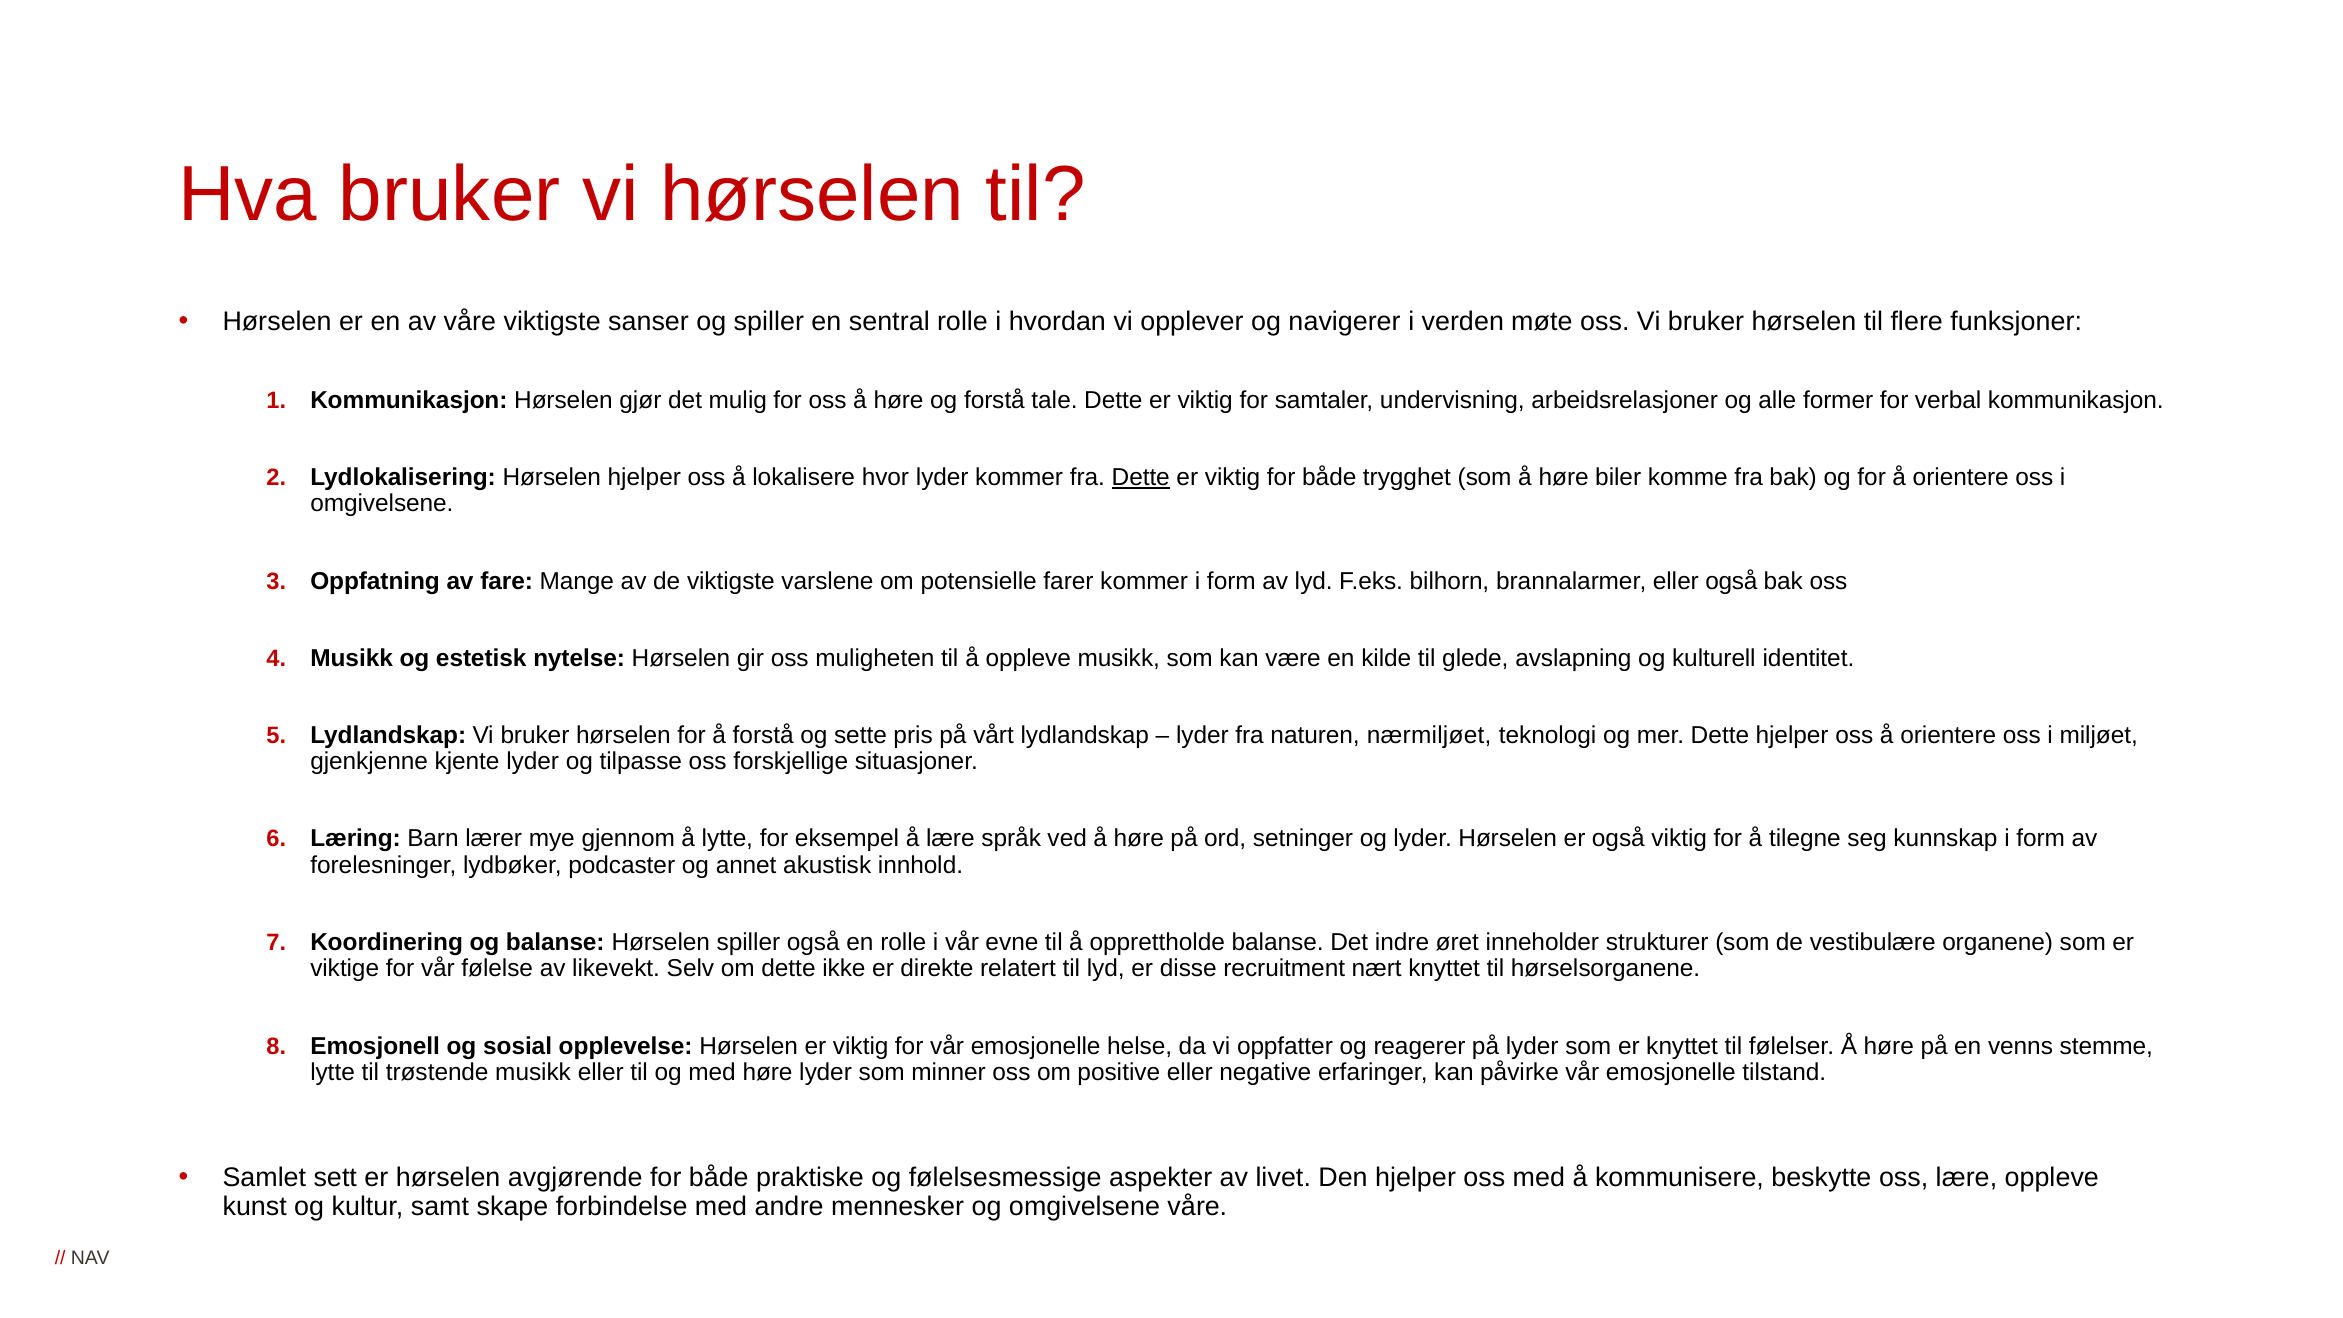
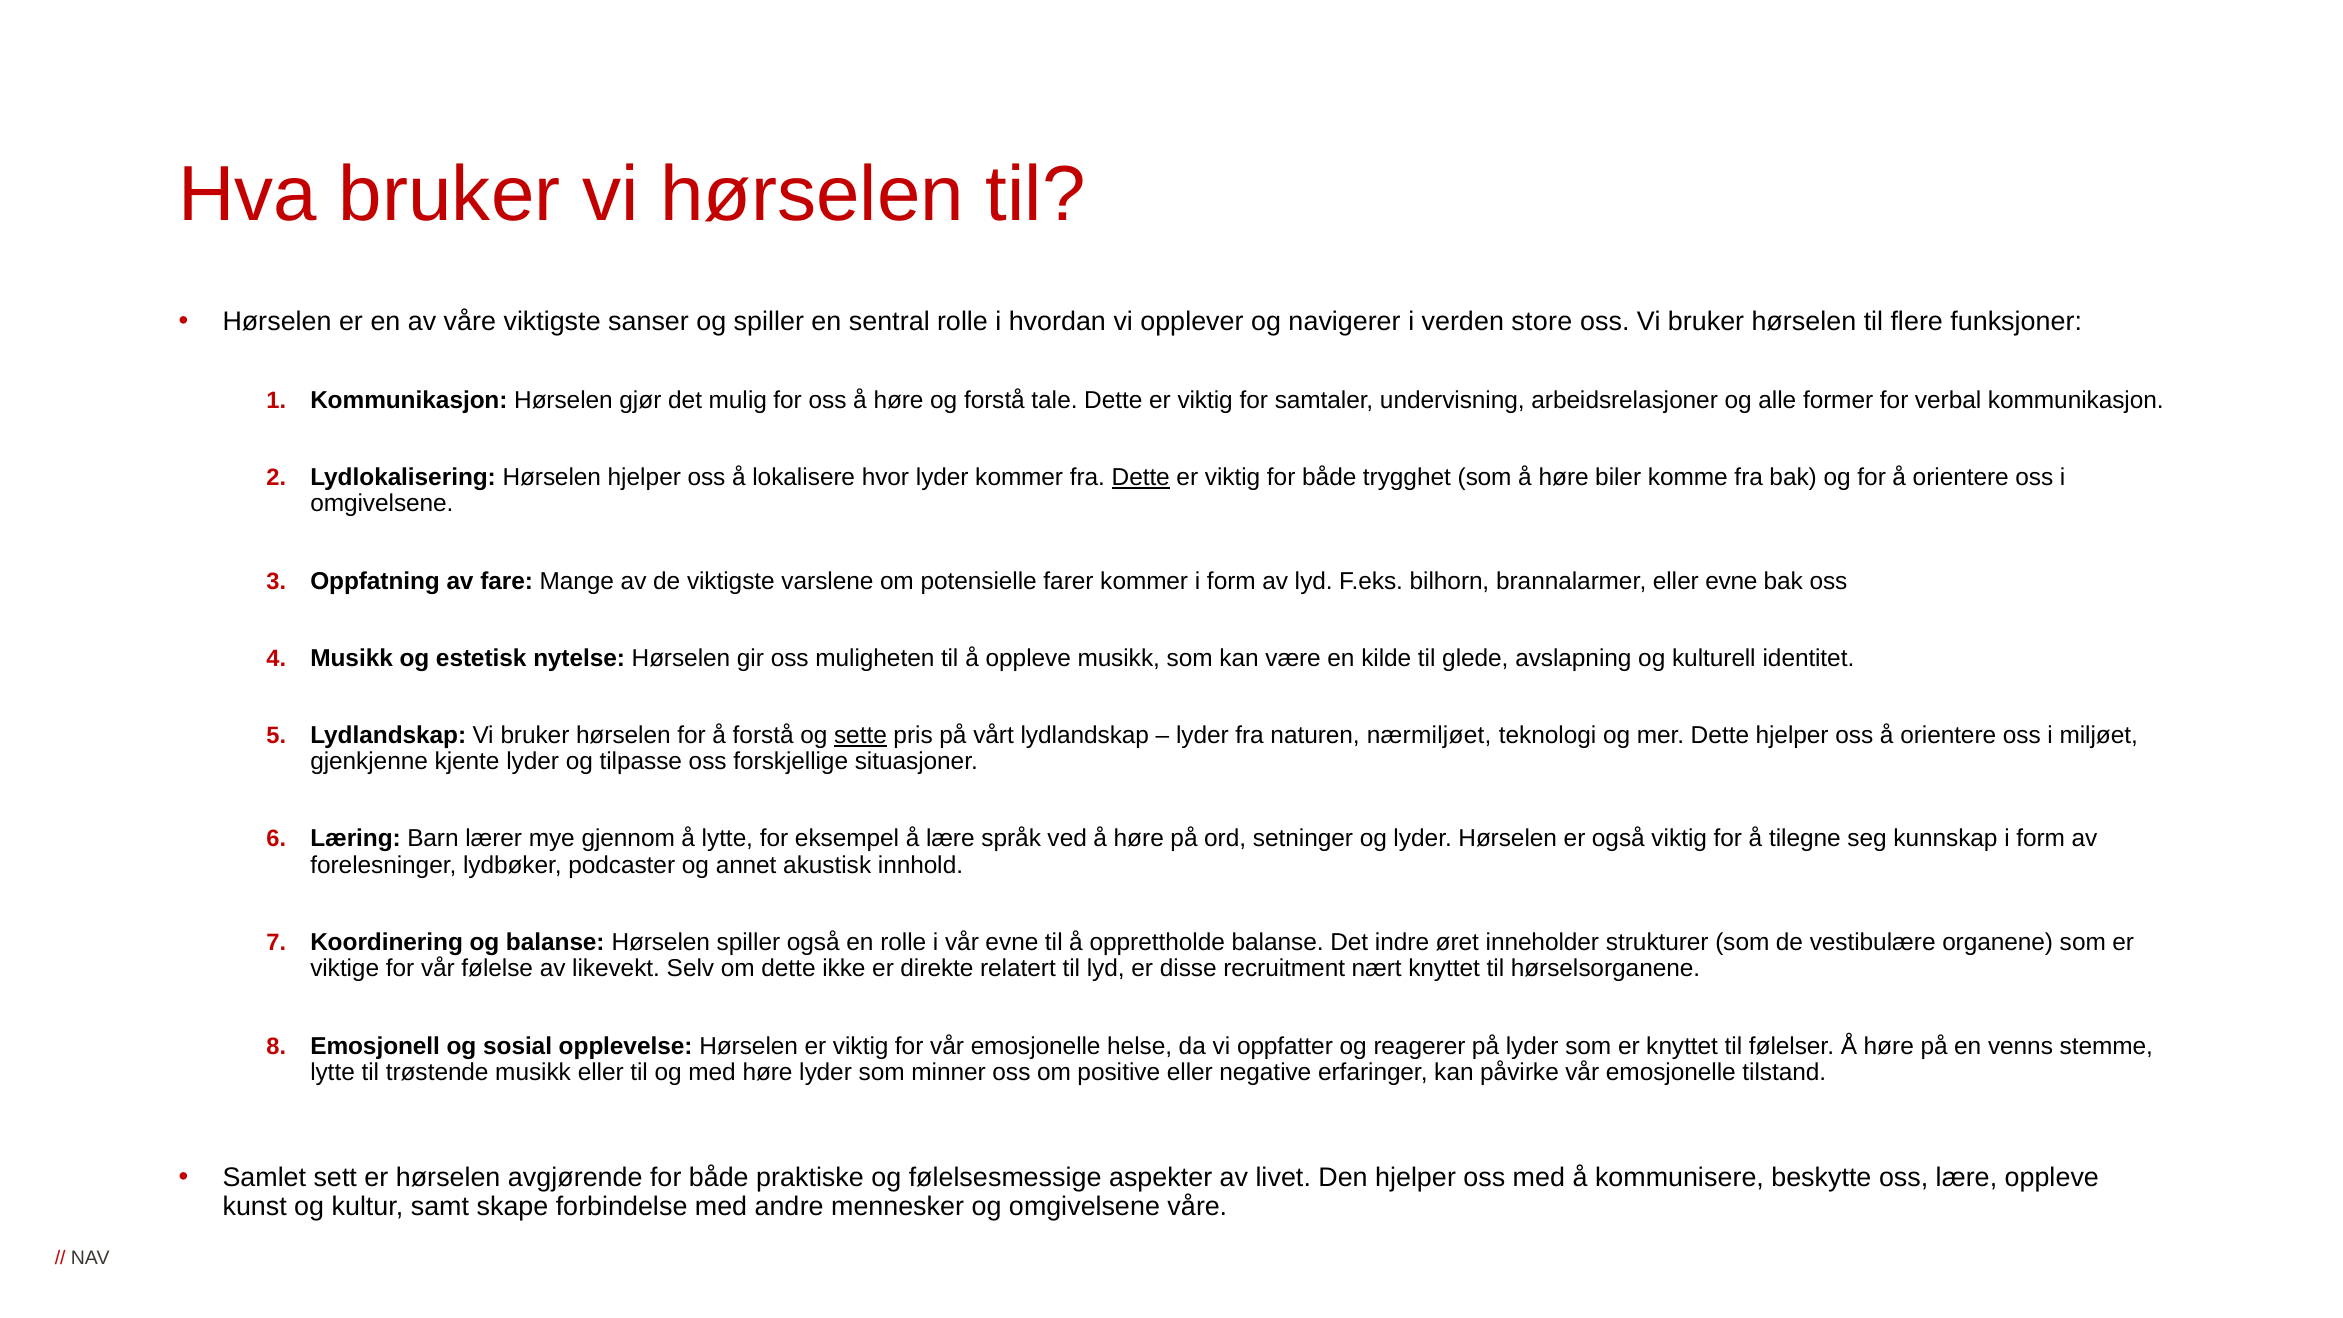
møte: møte -> store (1542, 322)
eller også: også -> evne (1731, 581)
sette underline: none -> present (860, 735)
